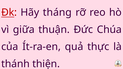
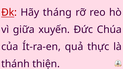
thuận: thuận -> xuyến (54, 30)
